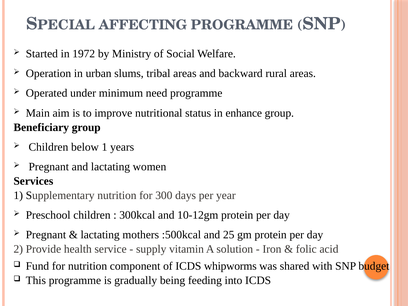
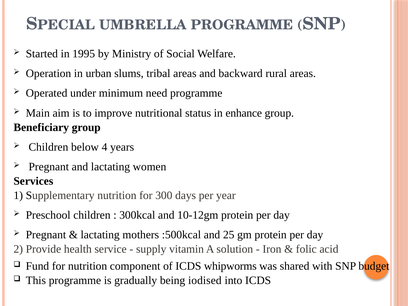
AFFECTING: AFFECTING -> UMBRELLA (143, 25)
1972: 1972 -> 1995 (84, 54)
below 1: 1 -> 4 (105, 147)
feeding: feeding -> iodised (205, 280)
